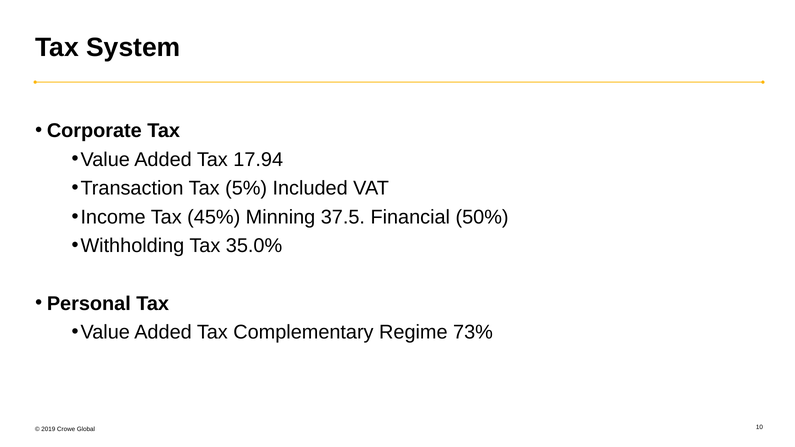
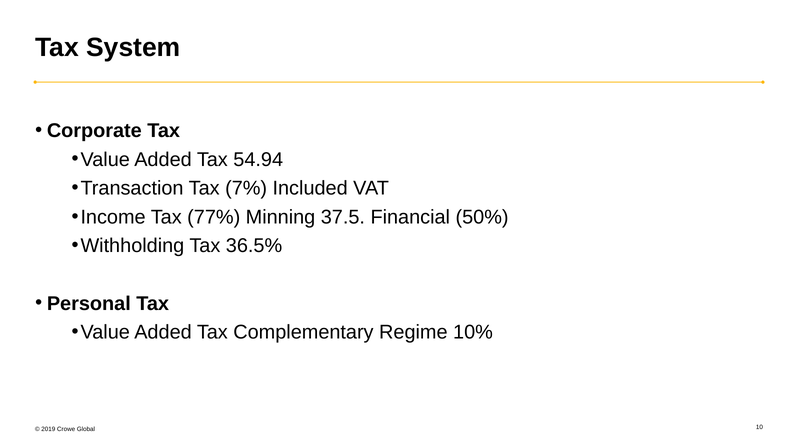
17.94: 17.94 -> 54.94 (258, 160)
5%: 5% -> 7% (246, 188)
45%: 45% -> 77% (214, 217)
35.0%: 35.0% -> 36.5% (254, 246)
73%: 73% -> 10% (473, 332)
